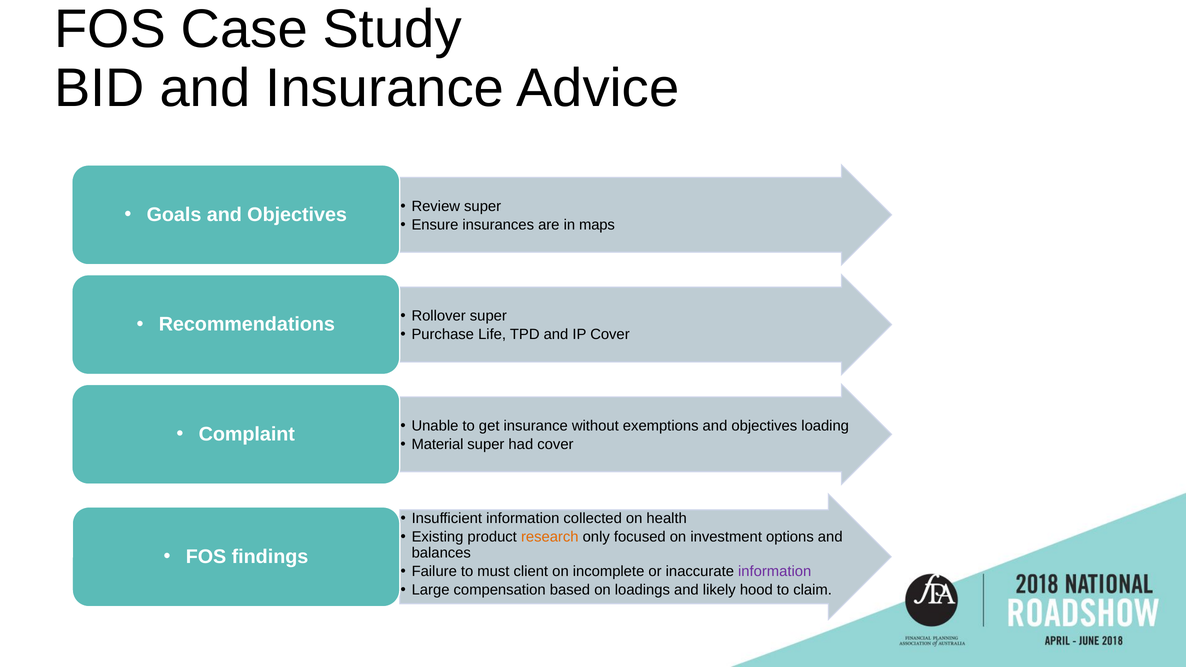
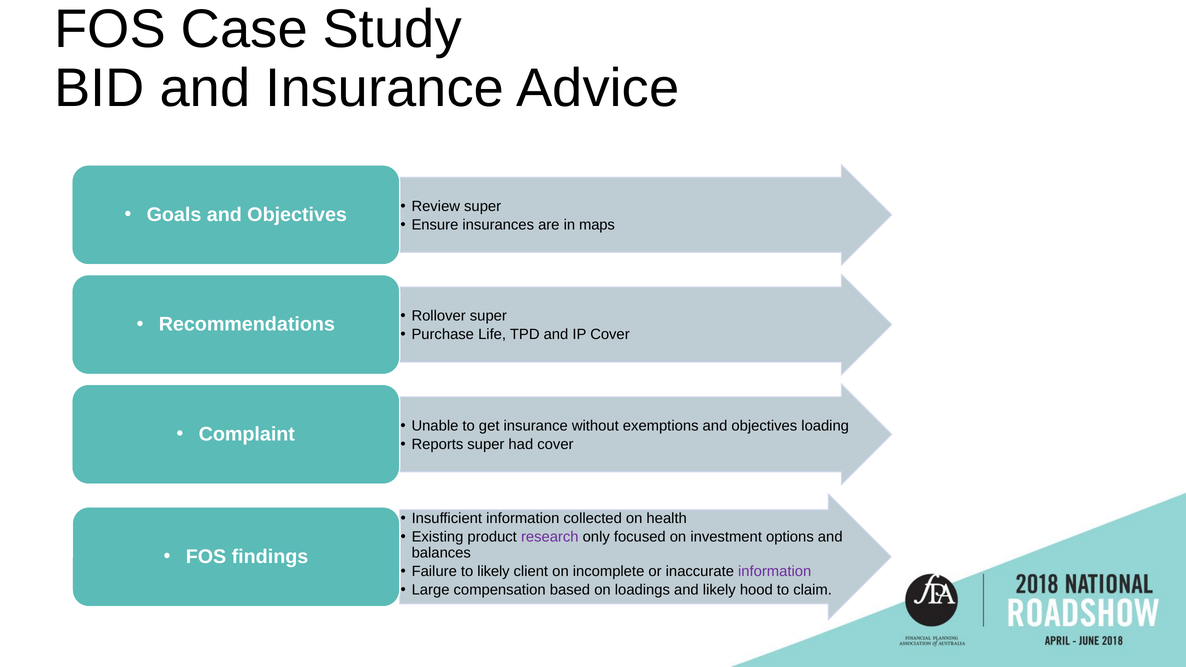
Material: Material -> Reports (437, 444)
research colour: orange -> purple (550, 537)
to must: must -> likely (493, 572)
